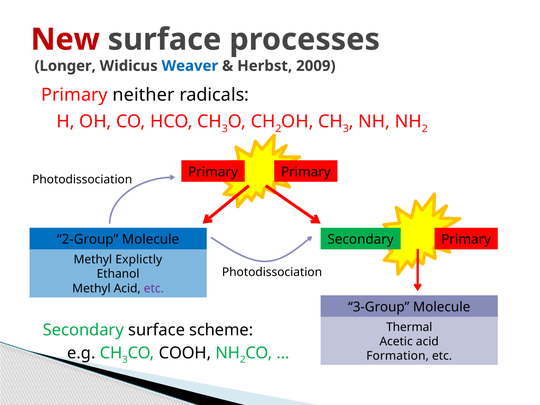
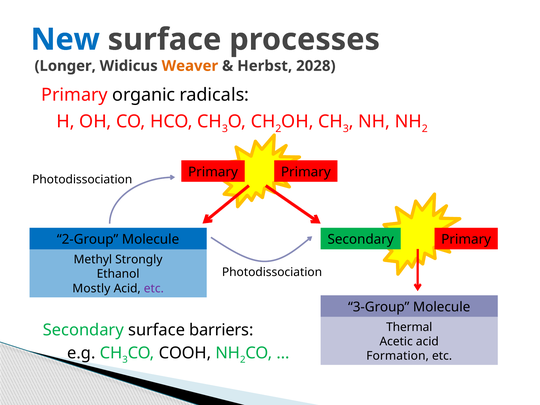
New colour: red -> blue (65, 40)
Weaver colour: blue -> orange (190, 66)
2009: 2009 -> 2028 (316, 66)
neither: neither -> organic (144, 95)
Explictly: Explictly -> Strongly (139, 260)
Methyl: Methyl -> Mostly (91, 288)
scheme: scheme -> barriers (221, 330)
